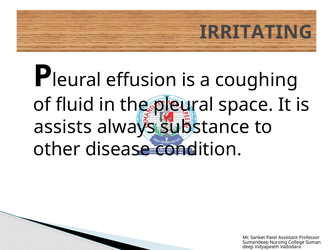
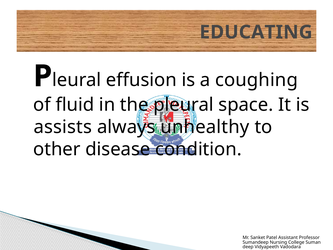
IRRITATING: IRRITATING -> EDUCATING (256, 32)
substance: substance -> unhealthy (205, 127)
